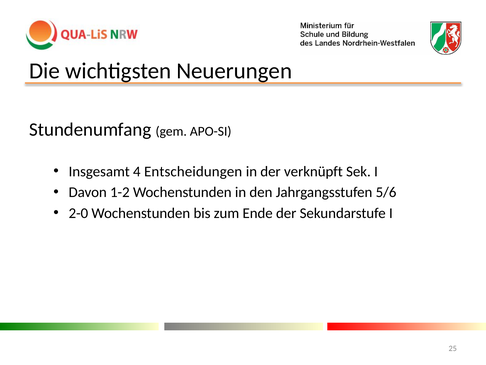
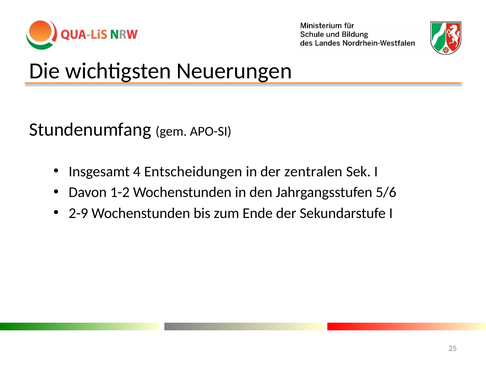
verknüpft: verknüpft -> zentralen (313, 171)
2-0: 2-0 -> 2-9 (78, 213)
